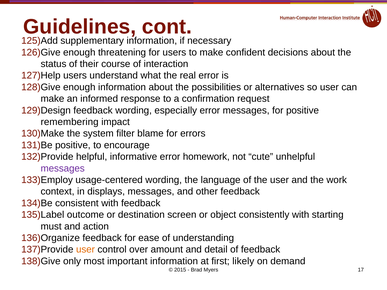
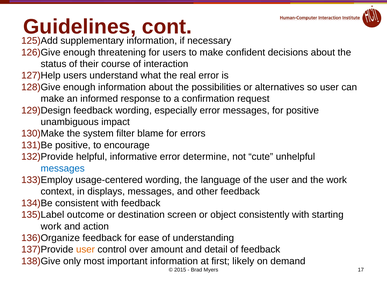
remembering: remembering -> unambiguous (70, 122)
homework: homework -> determine (206, 157)
messages colour: purple -> blue (63, 168)
must: must -> work (51, 227)
